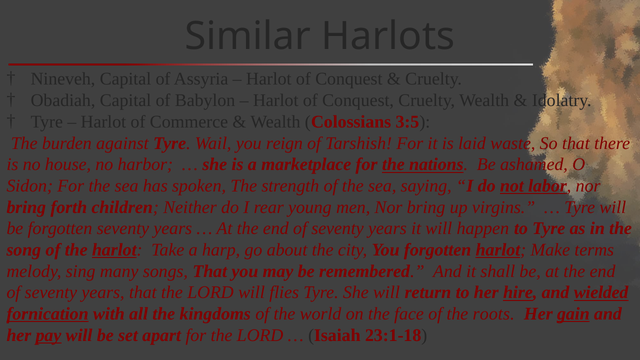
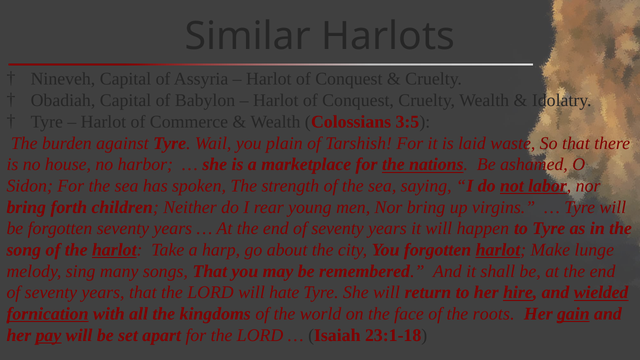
reign: reign -> plain (284, 143)
terms: terms -> lunge (594, 250)
flies: flies -> hate (284, 293)
